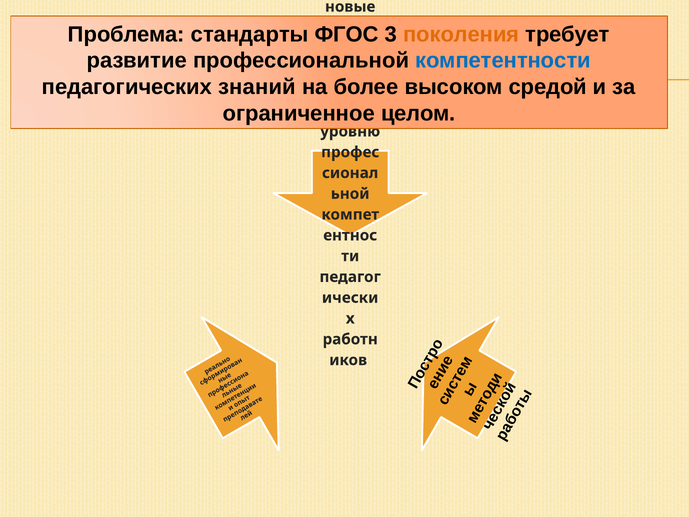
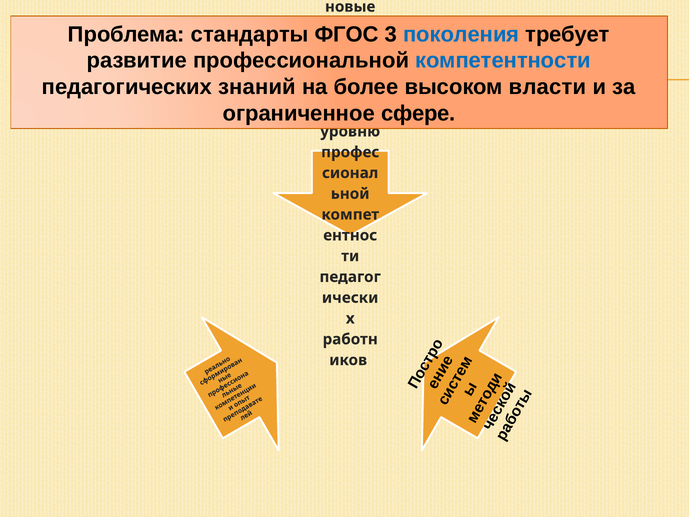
поколения colour: orange -> blue (461, 34)
средой: средой -> власти (548, 87)
целом: целом -> сфере (418, 113)
